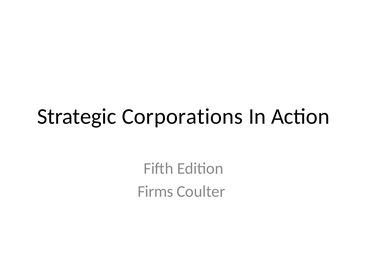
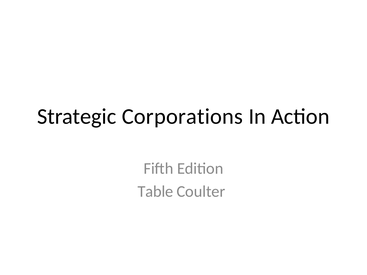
Firms: Firms -> Table (155, 192)
